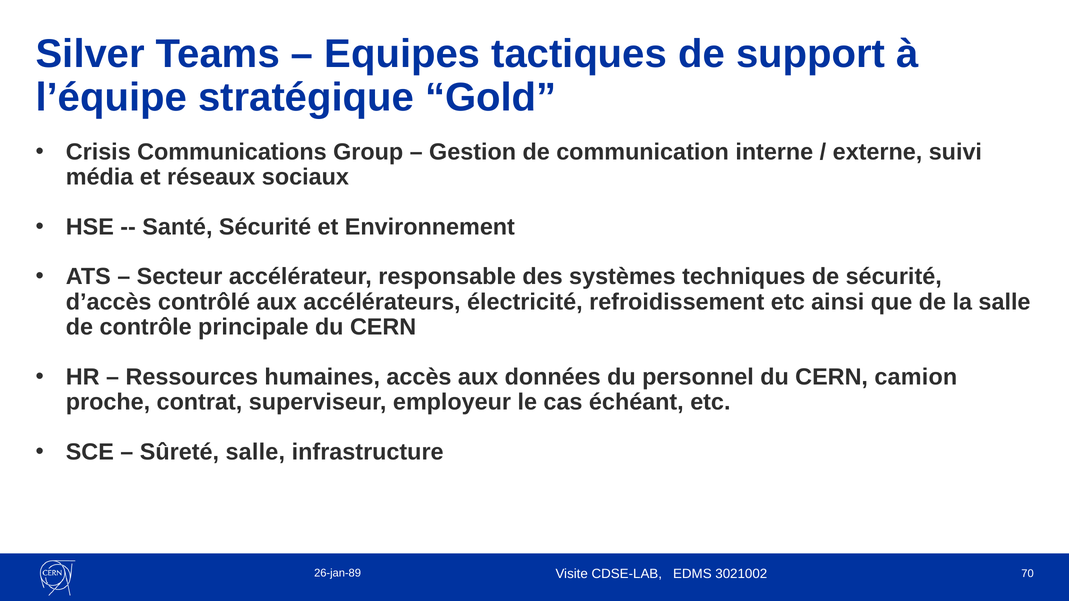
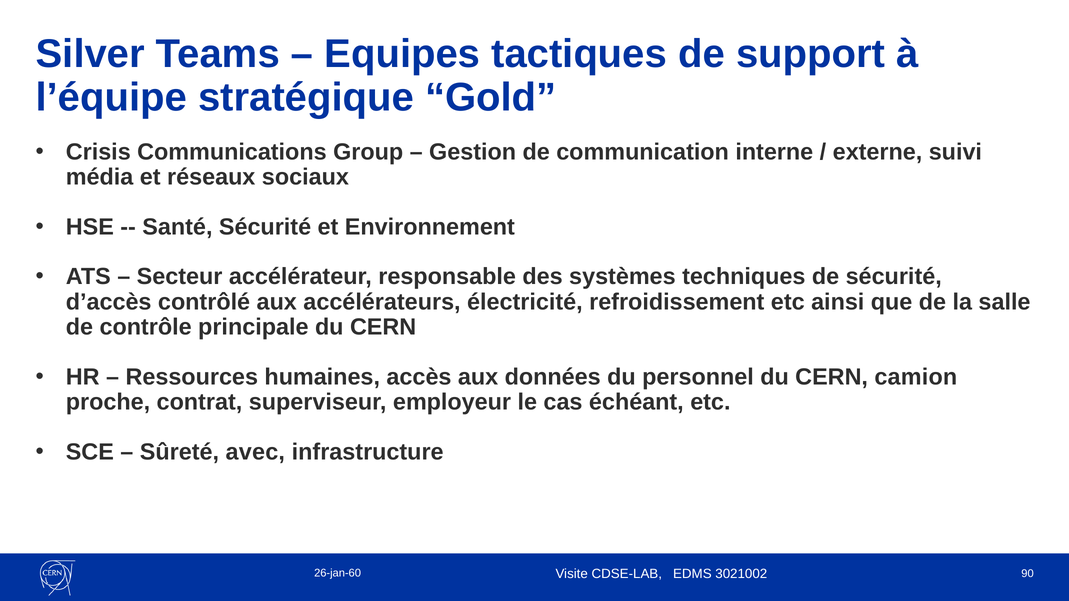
Sûreté salle: salle -> avec (255, 452)
70: 70 -> 90 (1028, 574)
26-jan-89: 26-jan-89 -> 26-jan-60 (338, 574)
